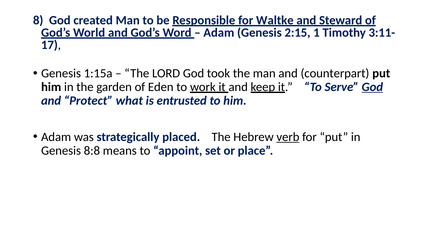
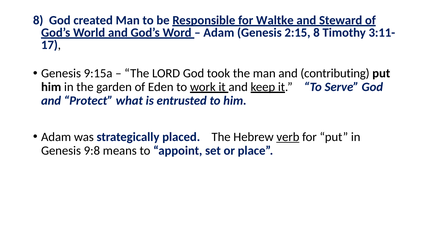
2:15 1: 1 -> 8 (316, 33)
1:15a: 1:15a -> 9:15a (98, 73)
counterpart: counterpart -> contributing (335, 73)
God underline: present -> none (372, 87)
8:8: 8:8 -> 9:8 (92, 150)
